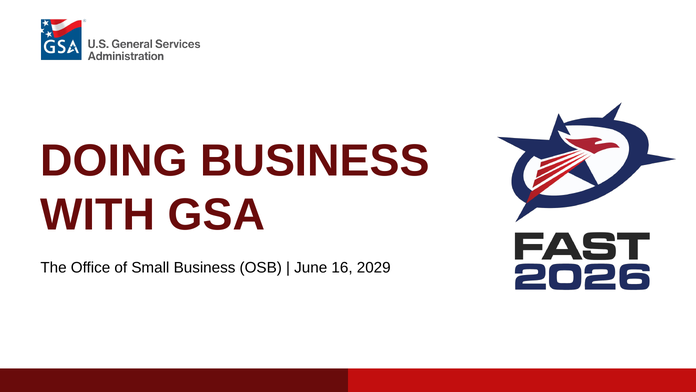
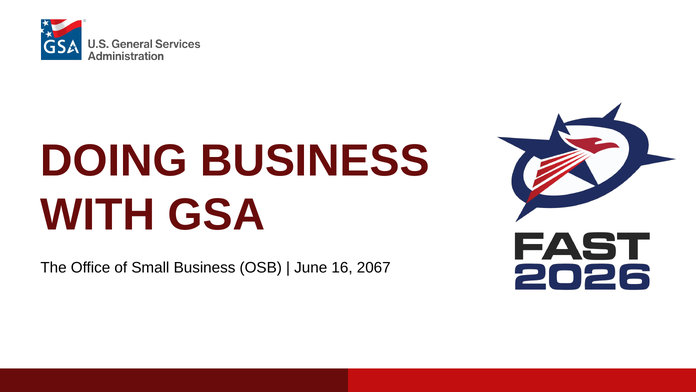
2029: 2029 -> 2067 (374, 267)
